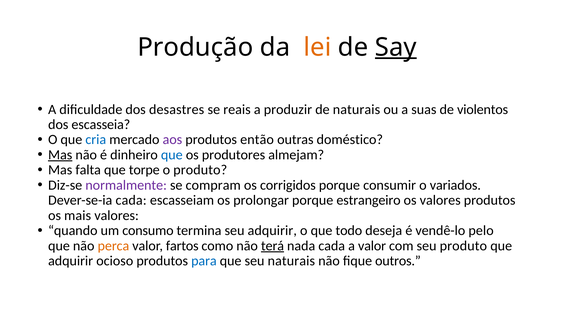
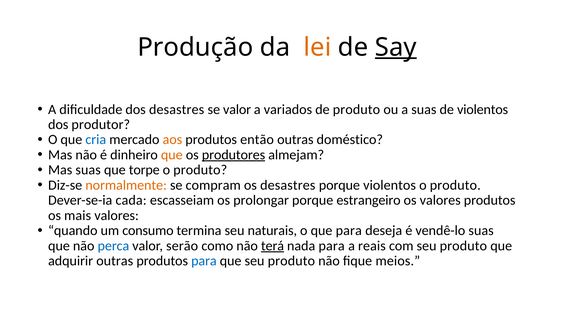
se reais: reais -> valor (237, 109)
produzir: produzir -> variados (288, 109)
de naturais: naturais -> produto (356, 109)
escasseia: escasseia -> produtor (101, 124)
aos colour: purple -> orange (172, 140)
Mas underline: present -> none (60, 155)
que colour: blue -> orange (172, 155)
produtores underline: none -> present (234, 155)
Mas falta: falta -> suas (88, 170)
normalmente colour: purple -> orange (126, 185)
os corrigidos: corrigidos -> desastres (288, 185)
porque consumir: consumir -> violentos (390, 185)
variados: variados -> produto (455, 185)
seu adquirir: adquirir -> naturais (272, 230)
que todo: todo -> para (349, 230)
vendê-lo pelo: pelo -> suas (481, 230)
perca colour: orange -> blue (113, 245)
fartos: fartos -> serão (182, 245)
nada cada: cada -> para (332, 245)
a valor: valor -> reais (372, 245)
adquirir ocioso: ocioso -> outras (115, 261)
que seu naturais: naturais -> produto (291, 261)
outros: outros -> meios (398, 261)
